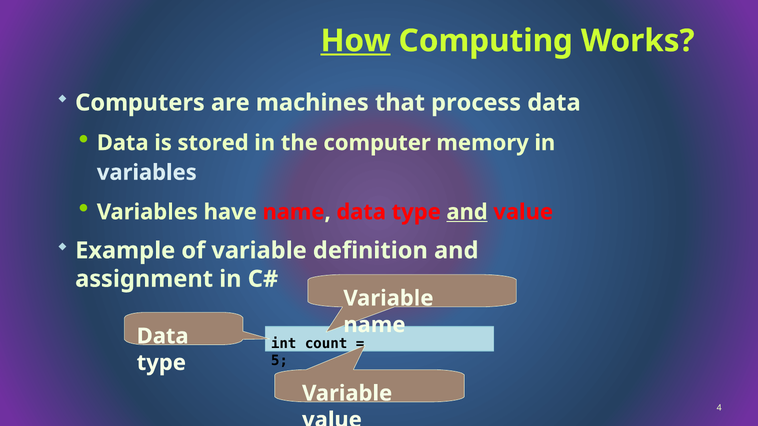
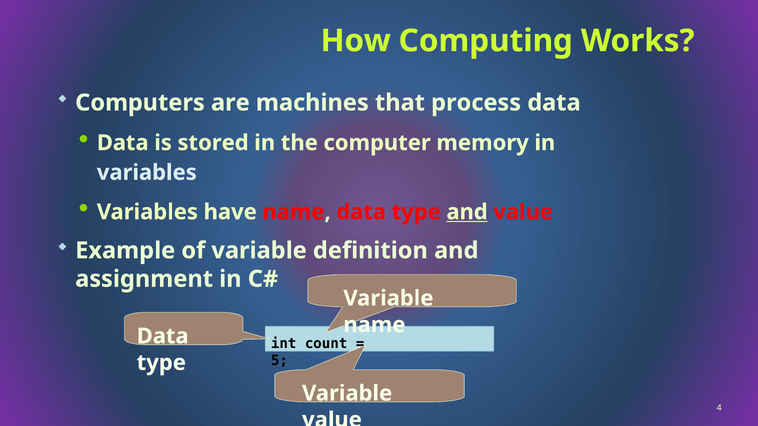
How underline: present -> none (356, 41)
